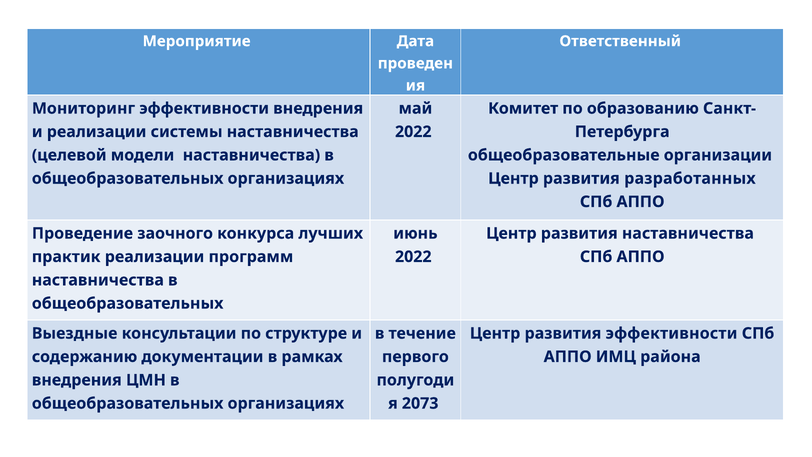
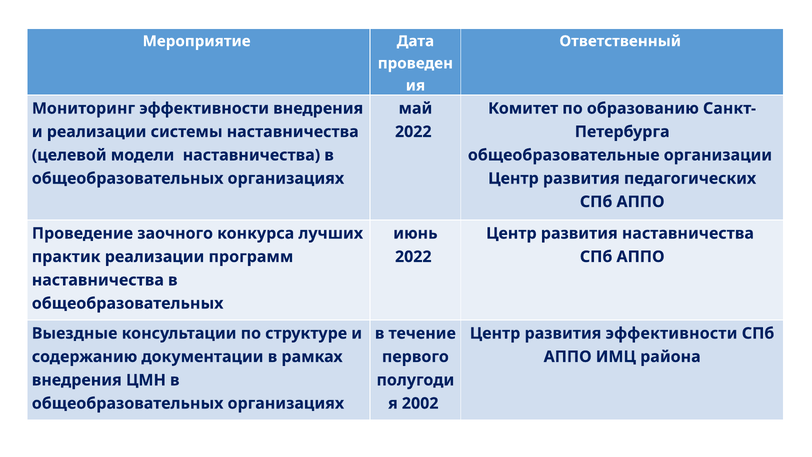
разработанных: разработанных -> педагогических (690, 178)
2073: 2073 -> 2002 (420, 403)
